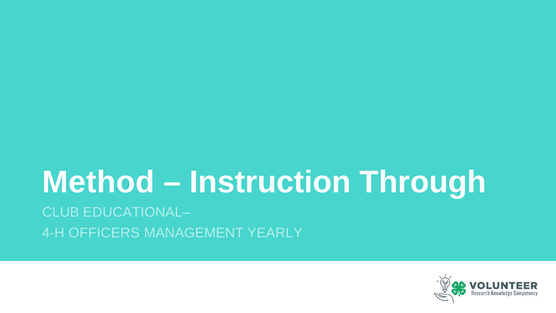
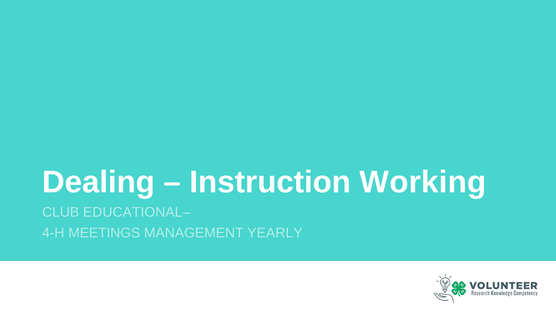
Method: Method -> Dealing (99, 182)
Through: Through -> Working (423, 182)
OFFICERS: OFFICERS -> MEETINGS (104, 233)
